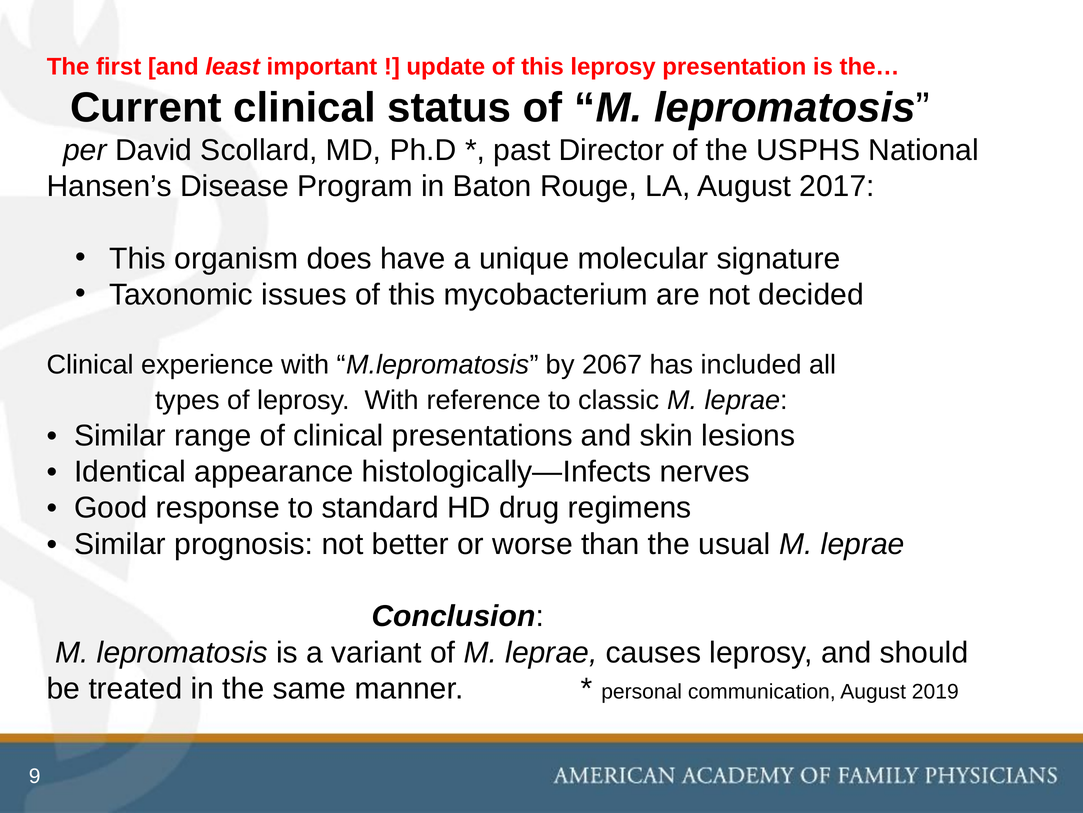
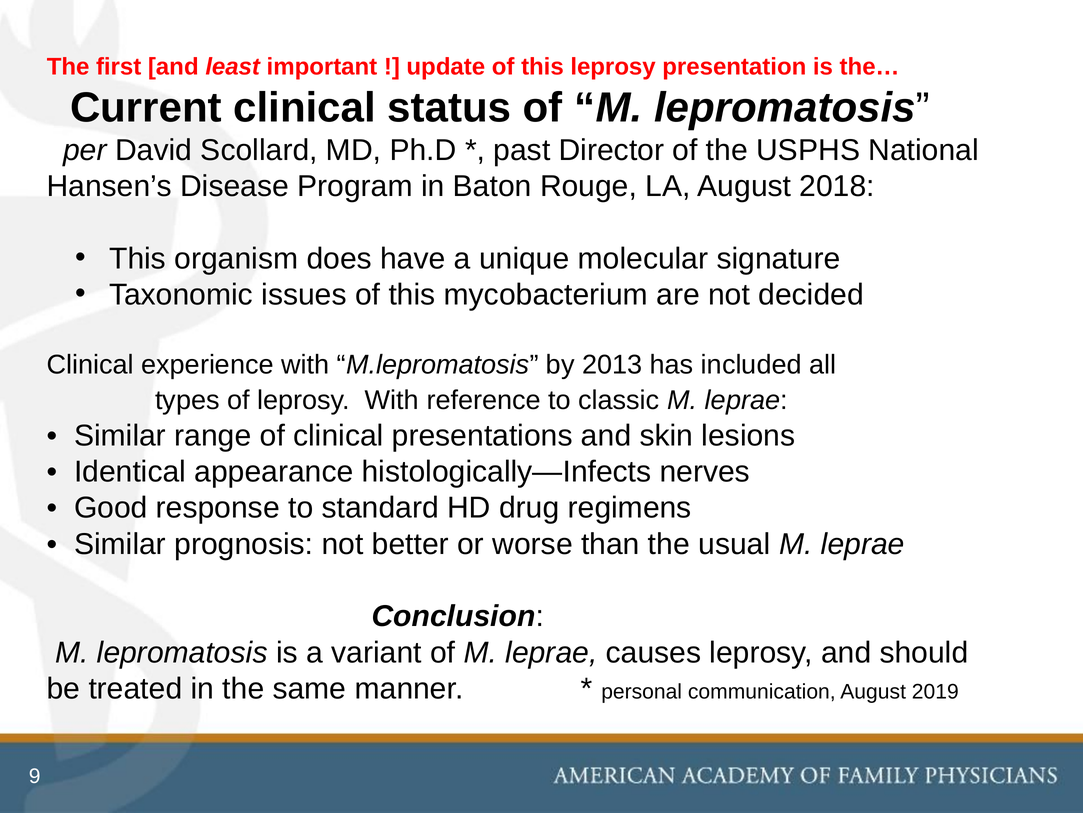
2017: 2017 -> 2018 (837, 186)
2067: 2067 -> 2013 (612, 365)
